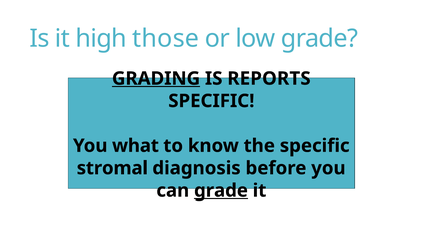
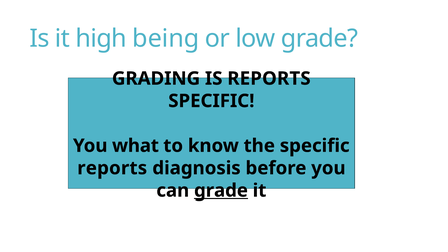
those: those -> being (166, 38)
GRADING underline: present -> none (156, 79)
stromal: stromal -> reports (112, 168)
